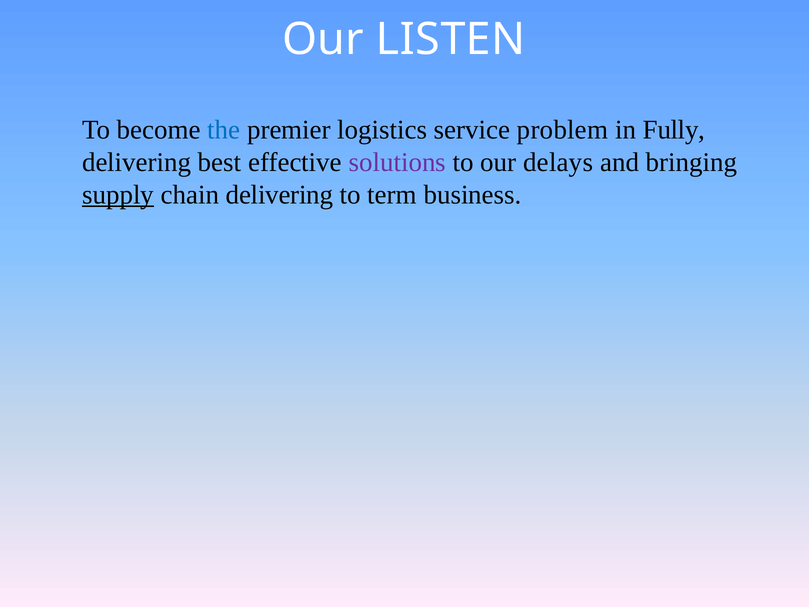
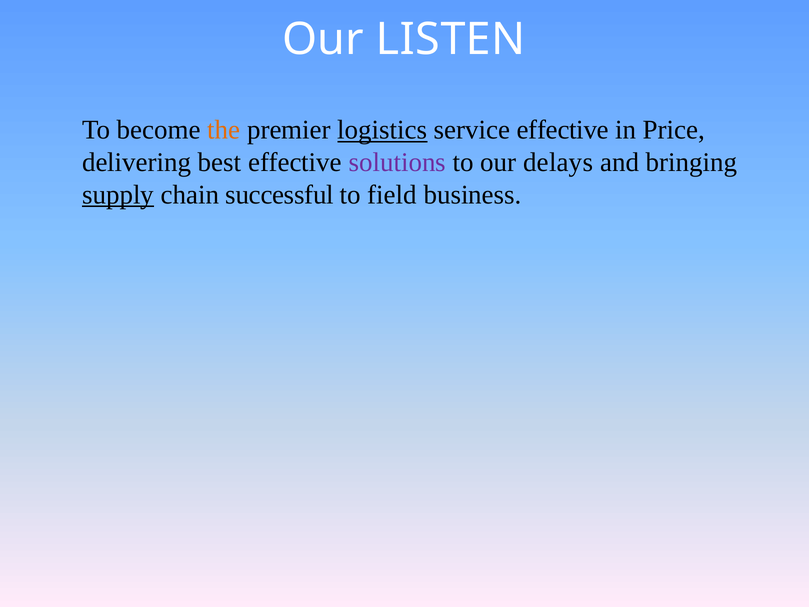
the colour: blue -> orange (224, 130)
logistics underline: none -> present (382, 130)
service problem: problem -> effective (563, 130)
Fully: Fully -> Price (674, 130)
chain delivering: delivering -> successful (280, 195)
term: term -> field (392, 195)
